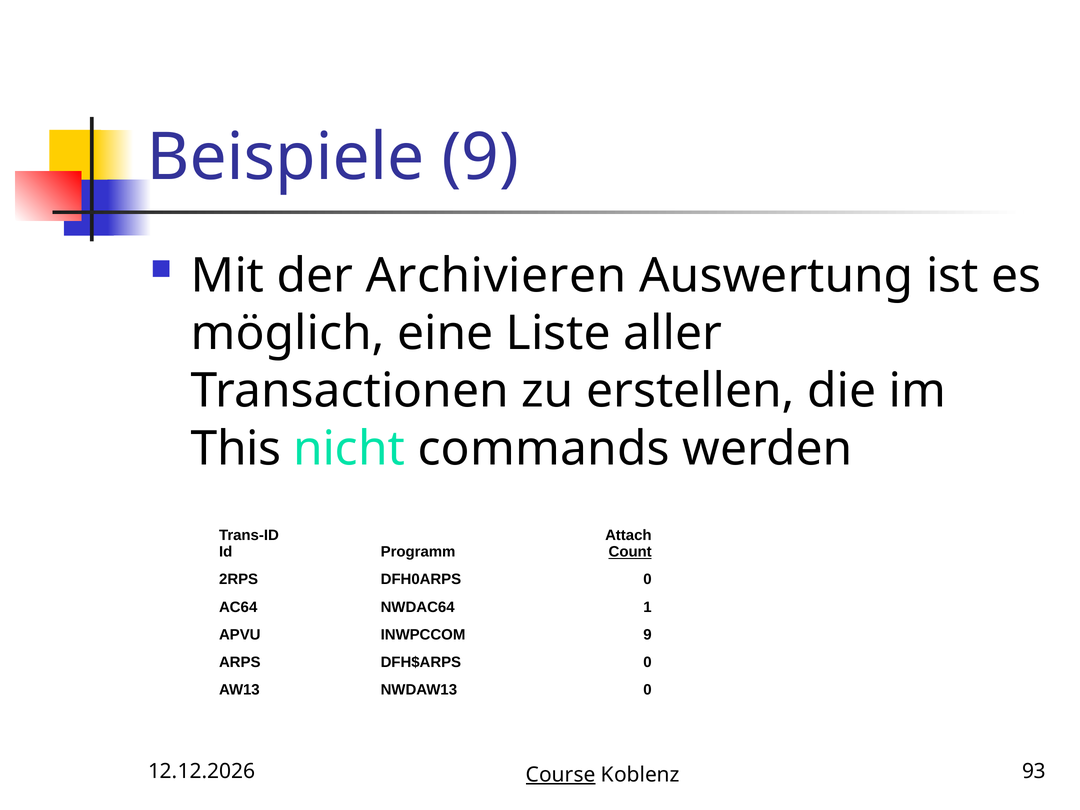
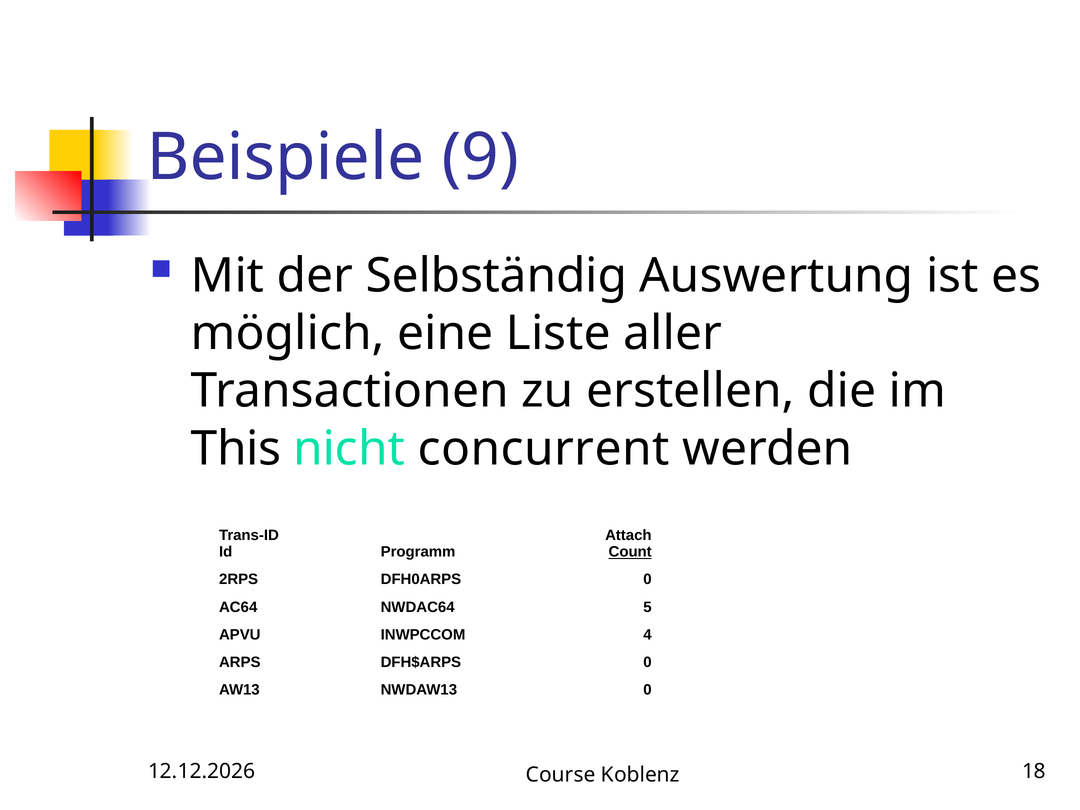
Archivieren: Archivieren -> Selbständig (496, 276)
commands: commands -> concurrent (544, 449)
1: 1 -> 5 (647, 607)
INWPCCOM 9: 9 -> 4 (647, 635)
Course underline: present -> none (561, 775)
93: 93 -> 18 (1034, 771)
